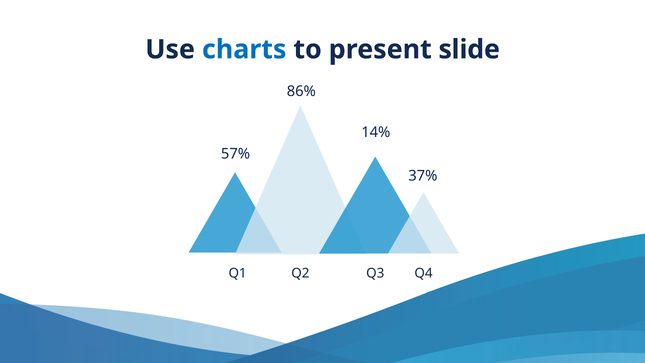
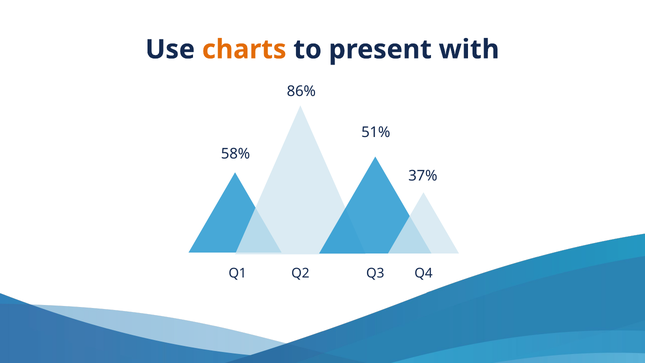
charts colour: blue -> orange (244, 49)
slide: slide -> with (469, 49)
14%: 14% -> 51% (376, 132)
57%: 57% -> 58% (236, 154)
